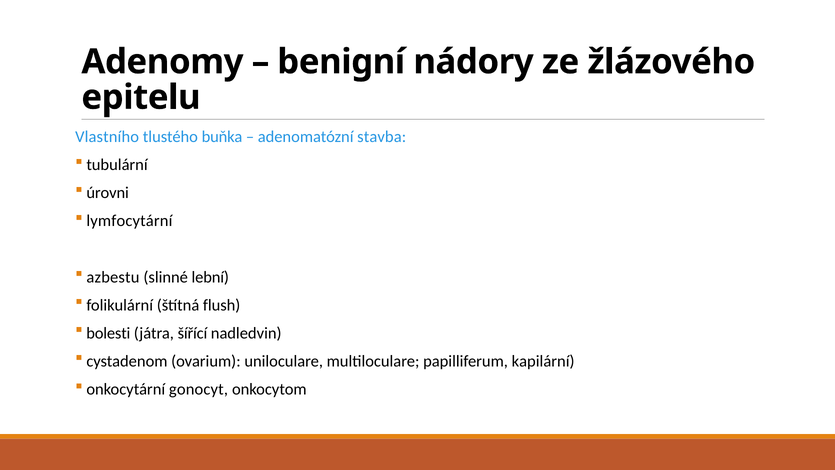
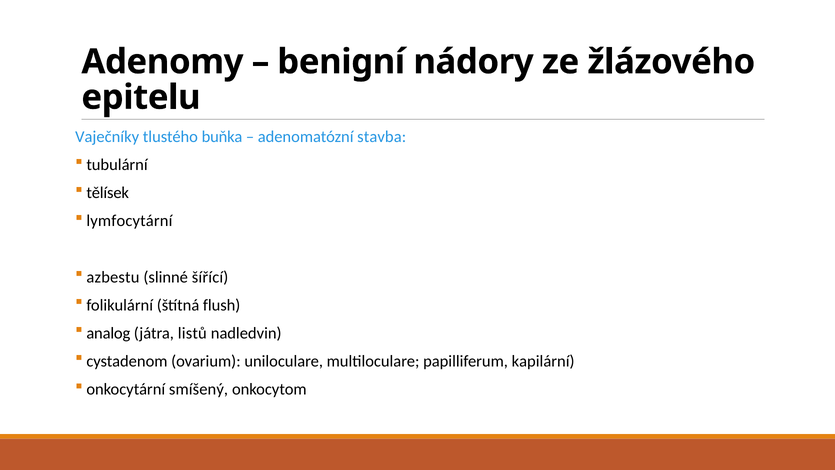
Vlastního: Vlastního -> Vaječníky (107, 137)
úrovni: úrovni -> tělísek (108, 193)
lební: lební -> šířící (210, 277)
bolesti: bolesti -> analog (108, 333)
šířící: šířící -> listů (192, 333)
gonocyt: gonocyt -> smíšený (199, 389)
